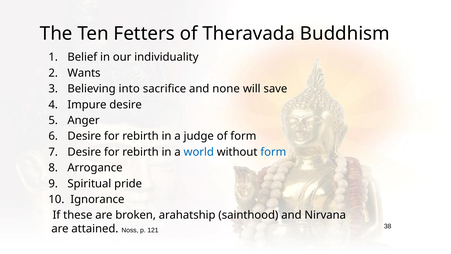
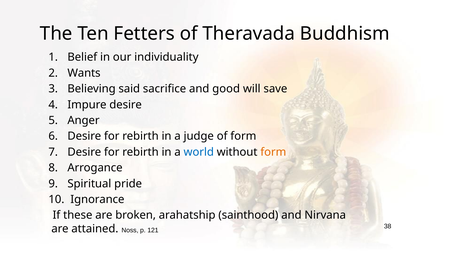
into: into -> said (129, 89)
none: none -> good (226, 89)
form colour: blue -> orange (273, 152)
